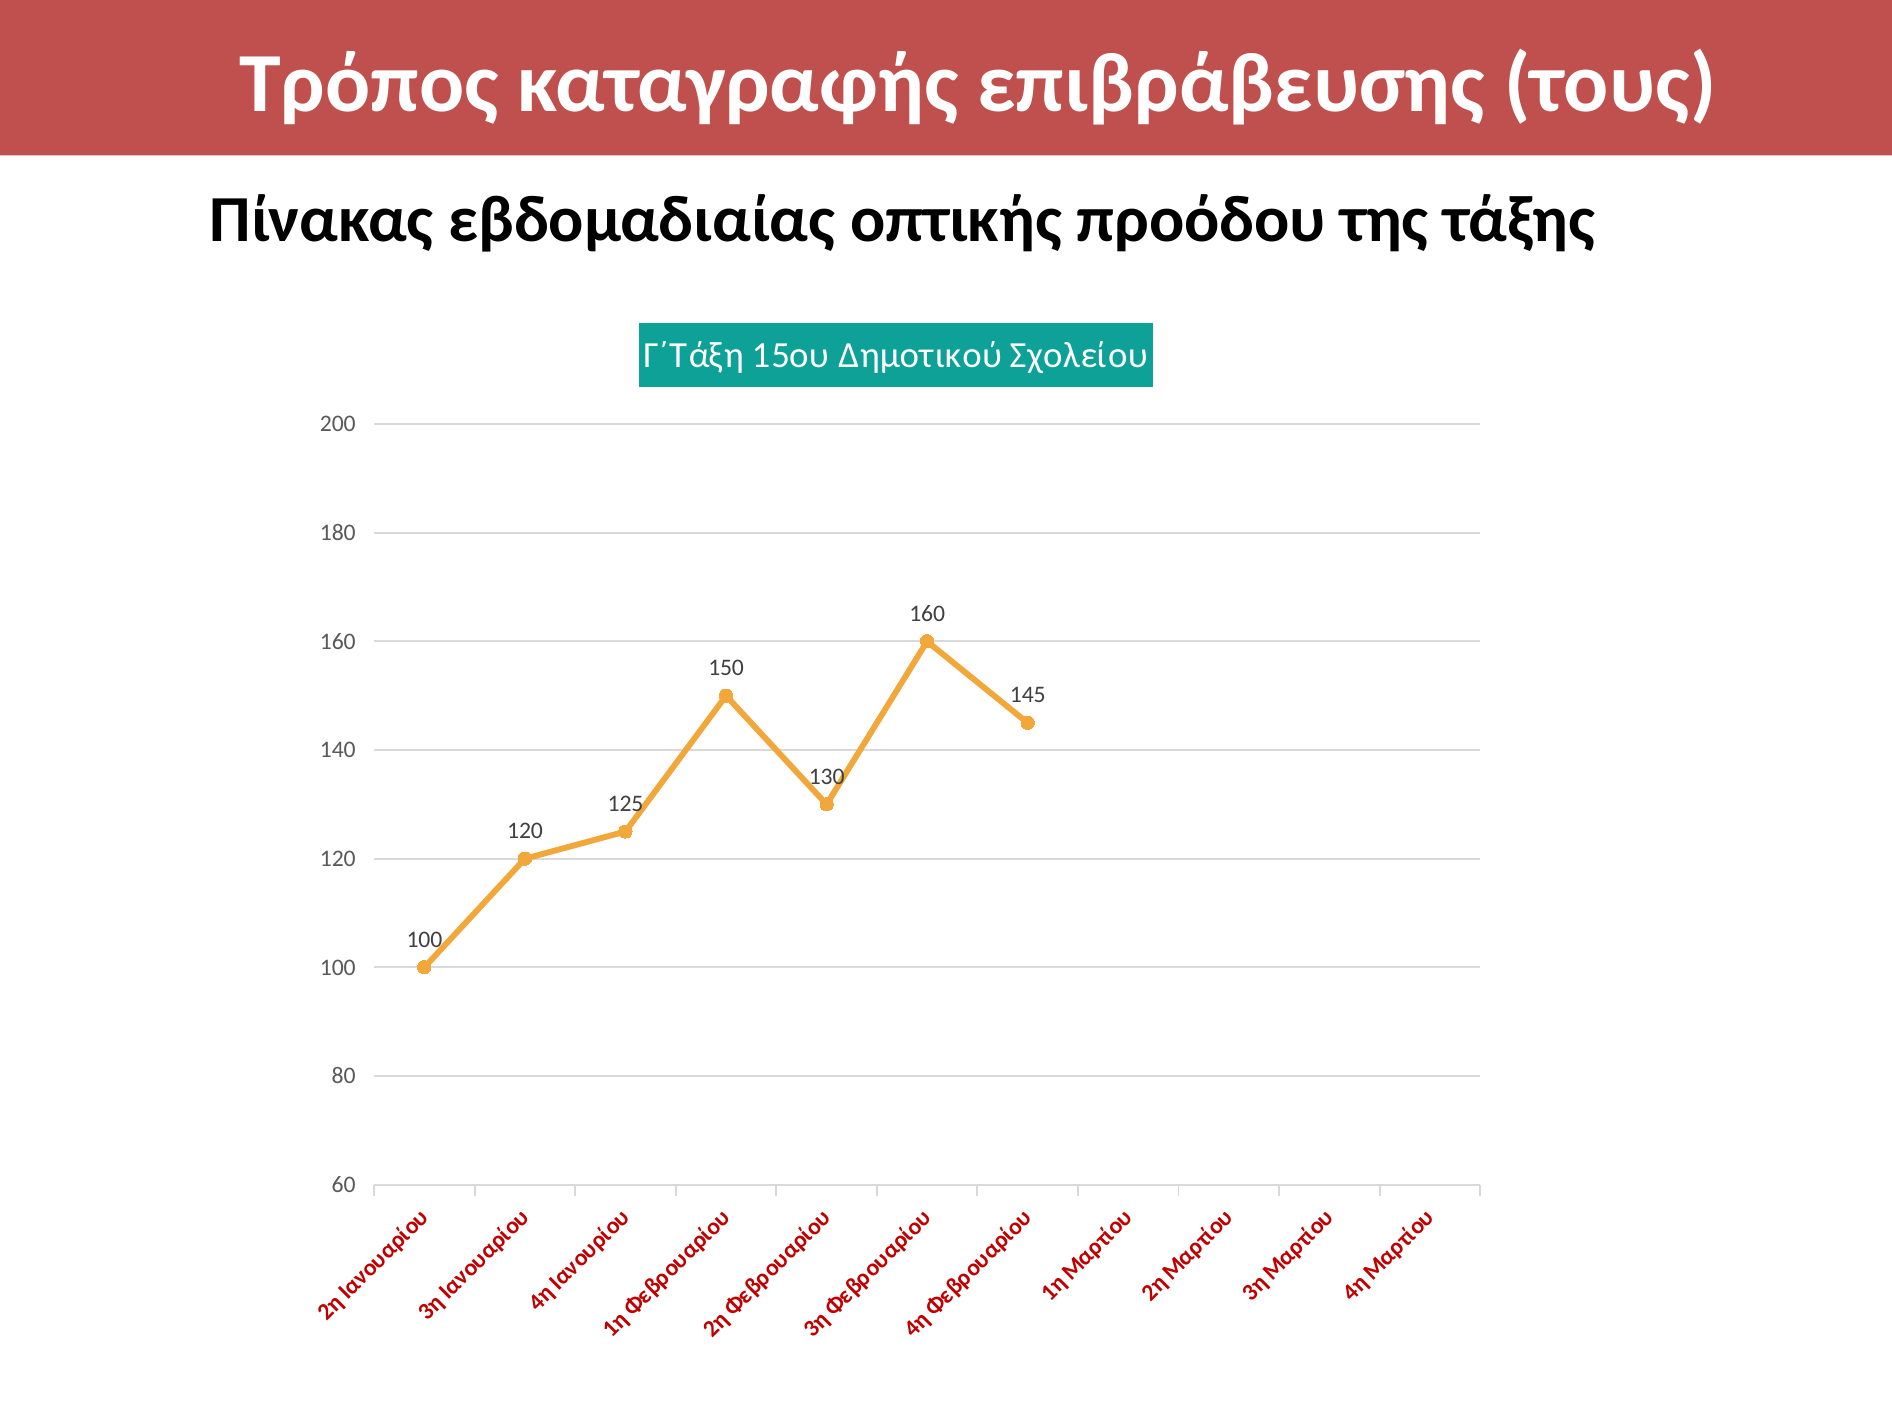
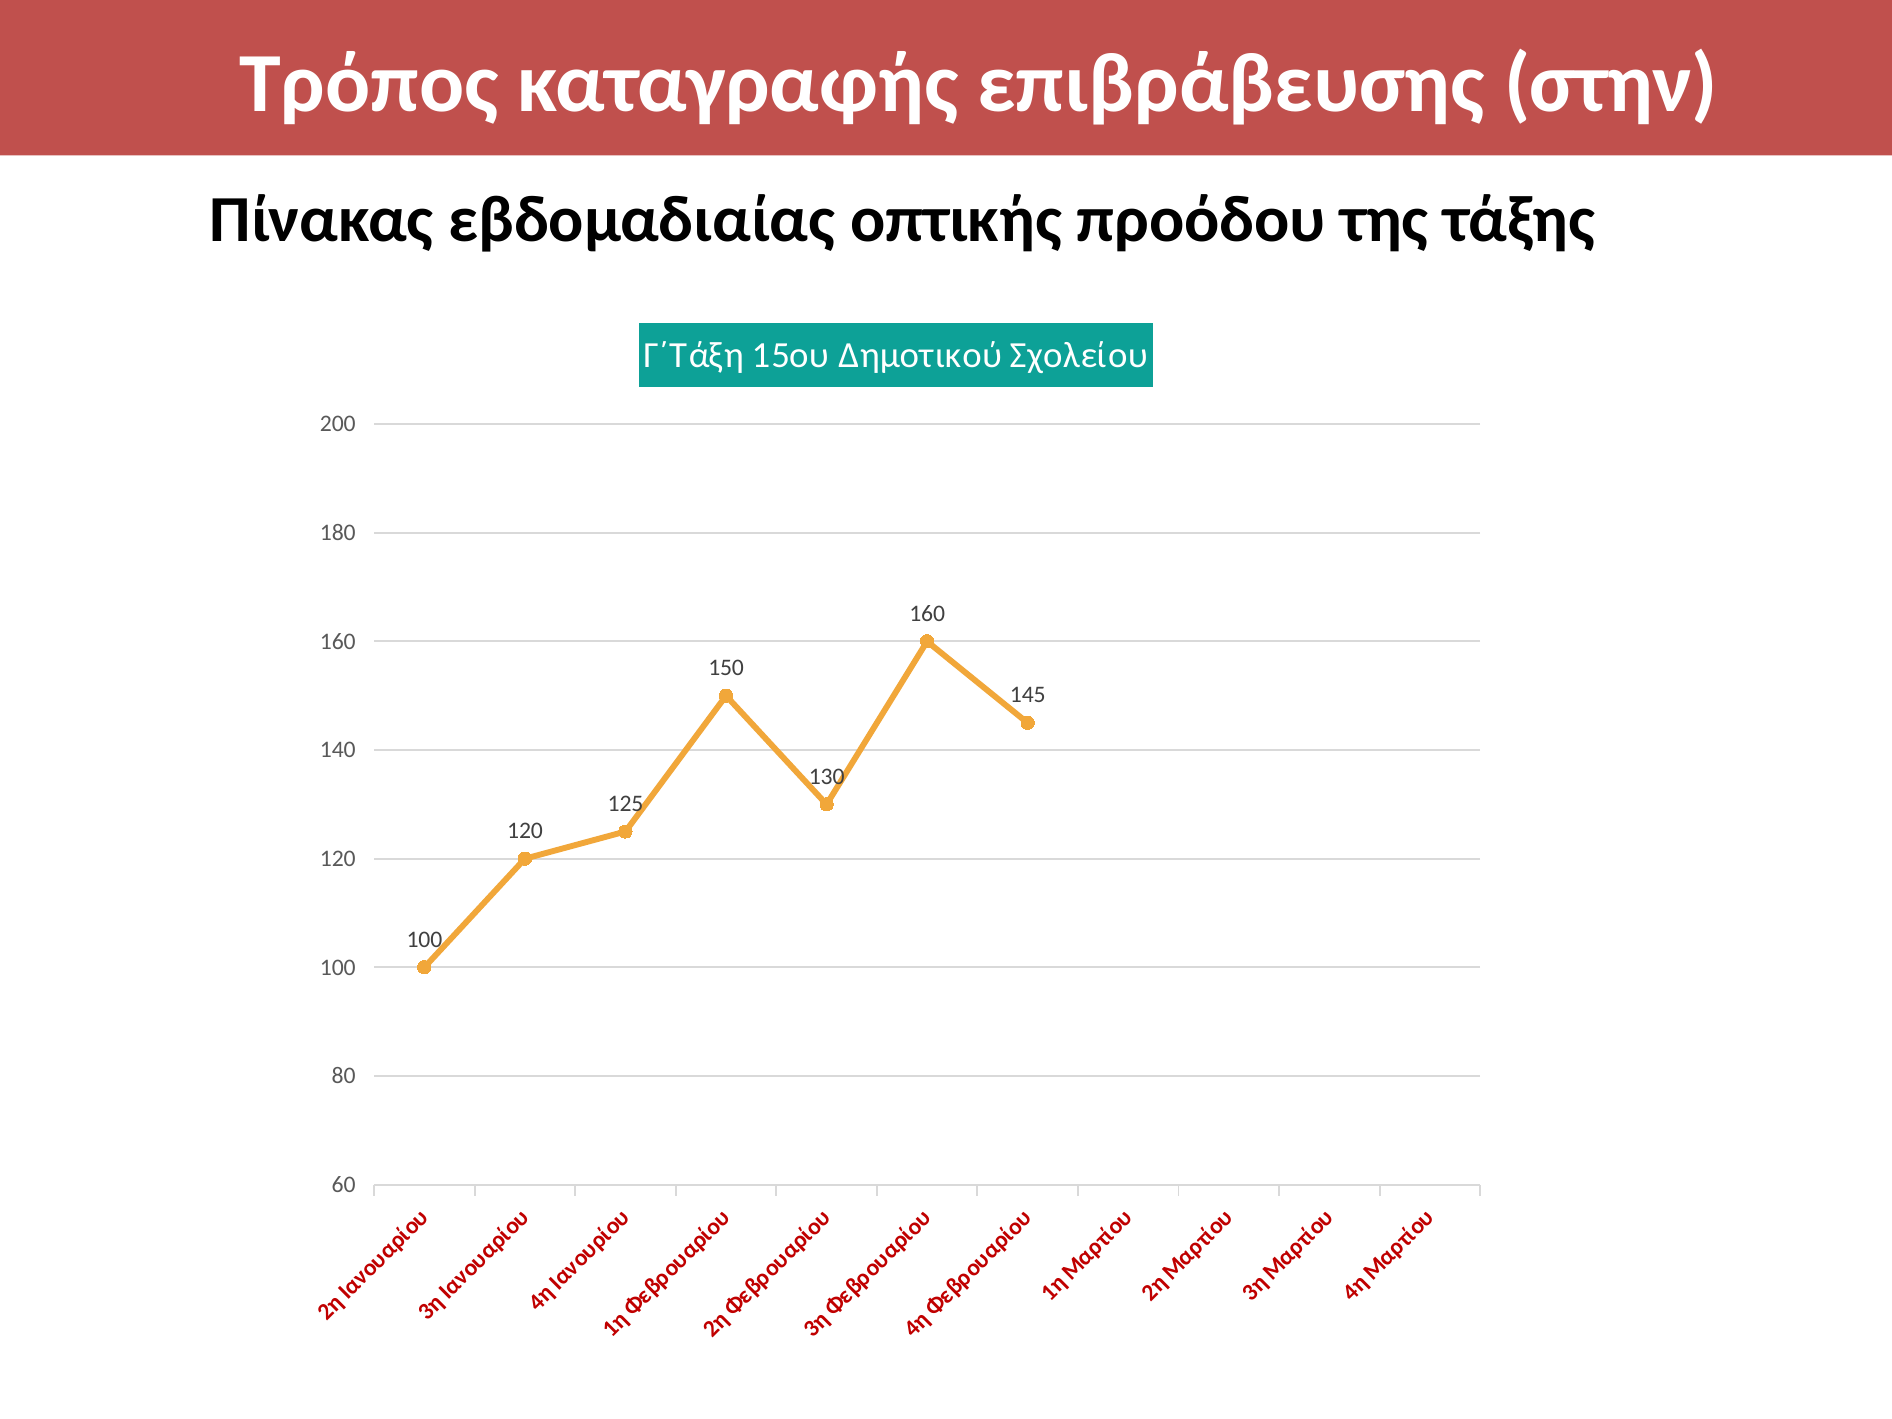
τους: τους -> στην (1611, 84)
